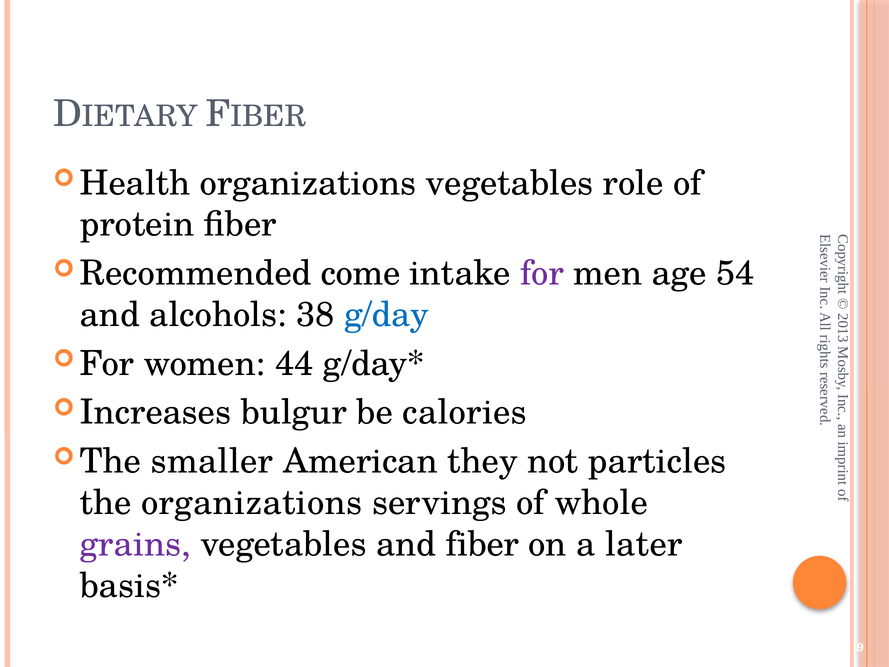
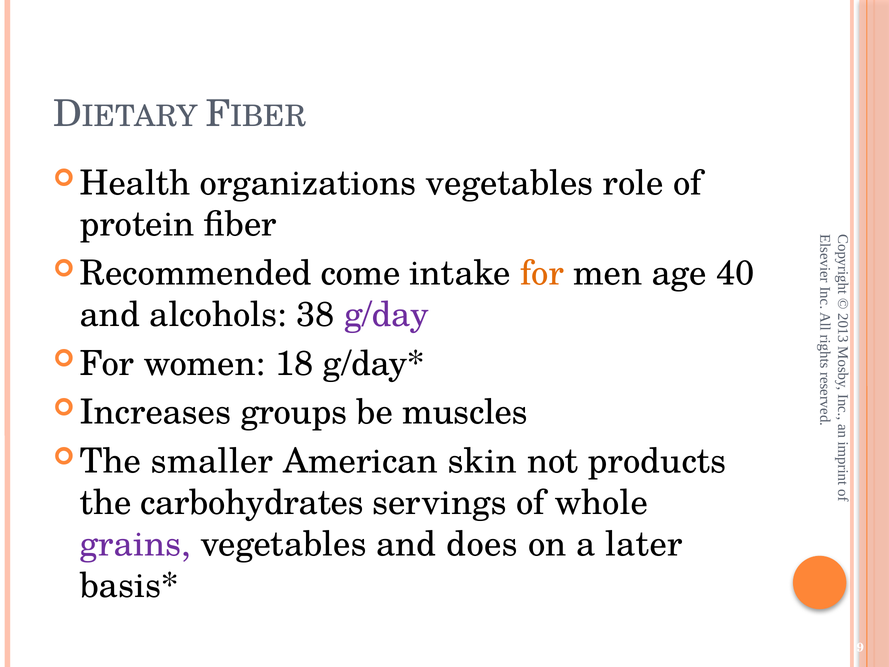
for colour: purple -> orange (542, 273)
54: 54 -> 40 (735, 273)
g/day colour: blue -> purple (386, 315)
44: 44 -> 18 (294, 364)
bulgur: bulgur -> groups (294, 412)
calories: calories -> muscles (465, 412)
they: they -> skin (482, 461)
particles: particles -> products (657, 461)
the organizations: organizations -> carbohydrates (252, 503)
and fiber: fiber -> does (482, 544)
